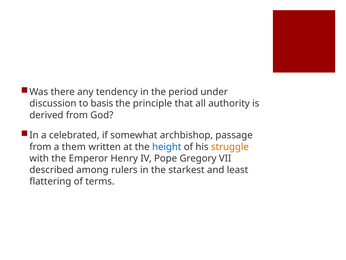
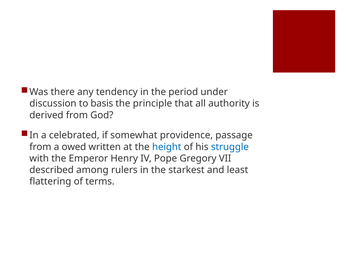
archbishop: archbishop -> providence (186, 135)
them: them -> owed (74, 147)
struggle colour: orange -> blue (230, 147)
